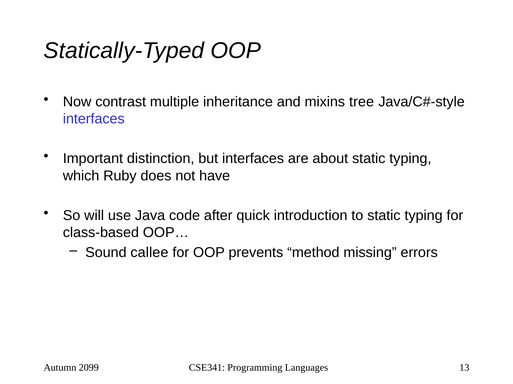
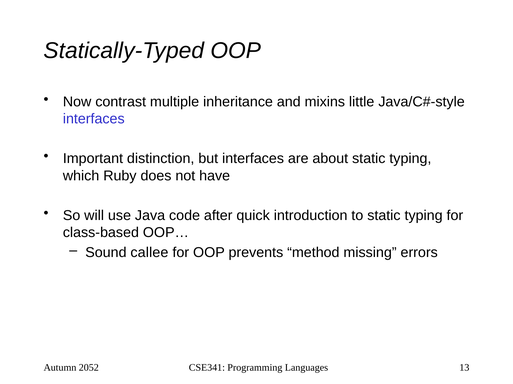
tree: tree -> little (362, 102)
2099: 2099 -> 2052 (89, 368)
